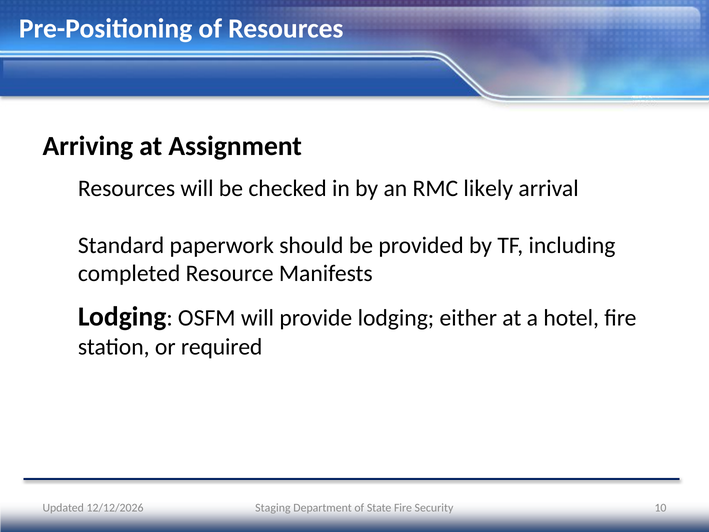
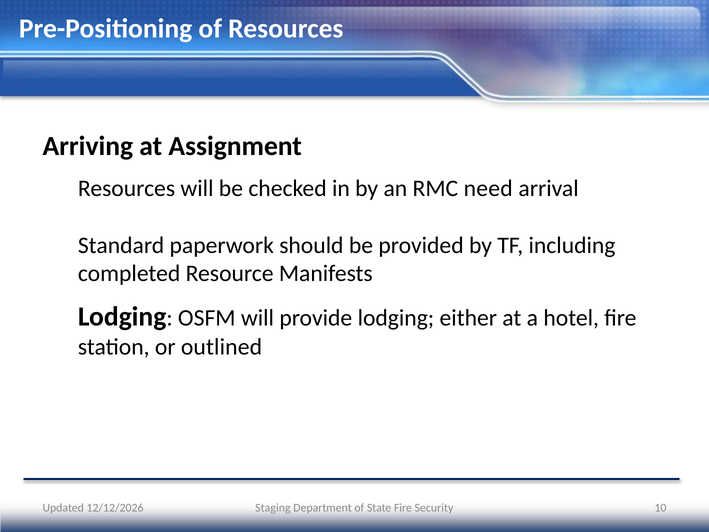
likely: likely -> need (488, 188)
required: required -> outlined (221, 347)
